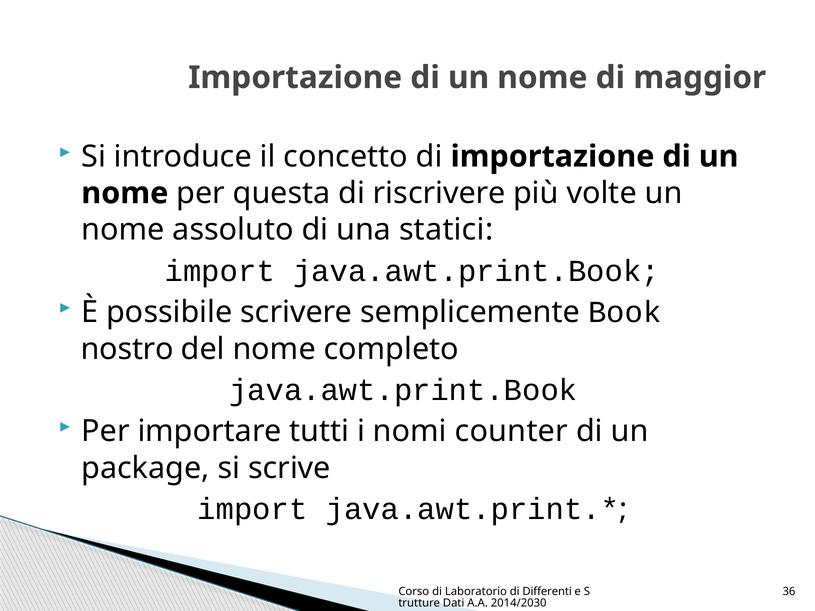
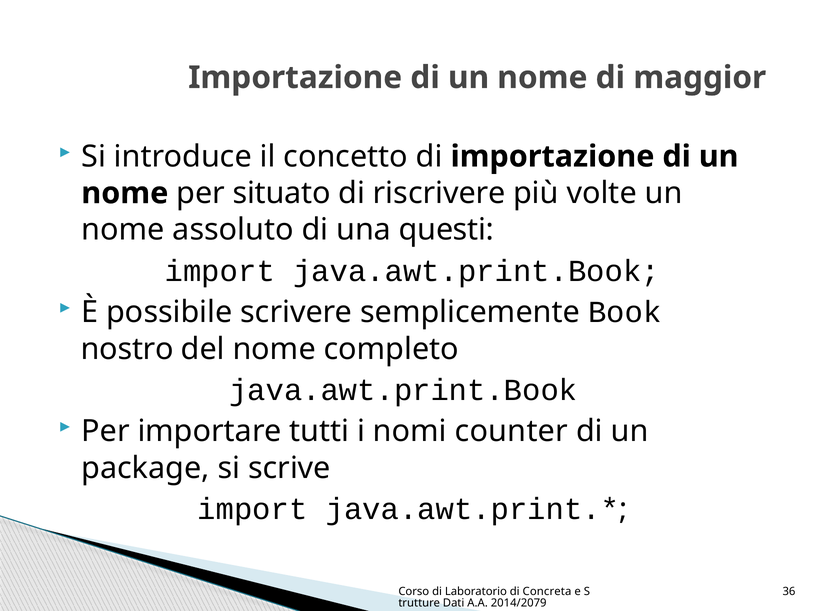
questa: questa -> situato (282, 193)
statici: statici -> questi (446, 230)
Differenti: Differenti -> Concreta (547, 592)
2014/2030: 2014/2030 -> 2014/2079 (519, 603)
